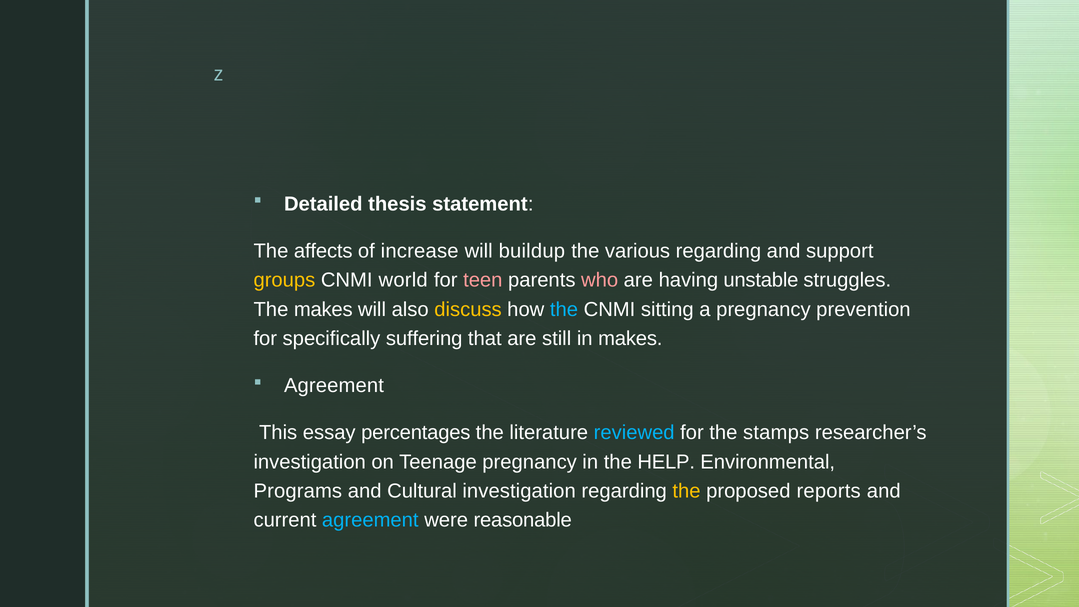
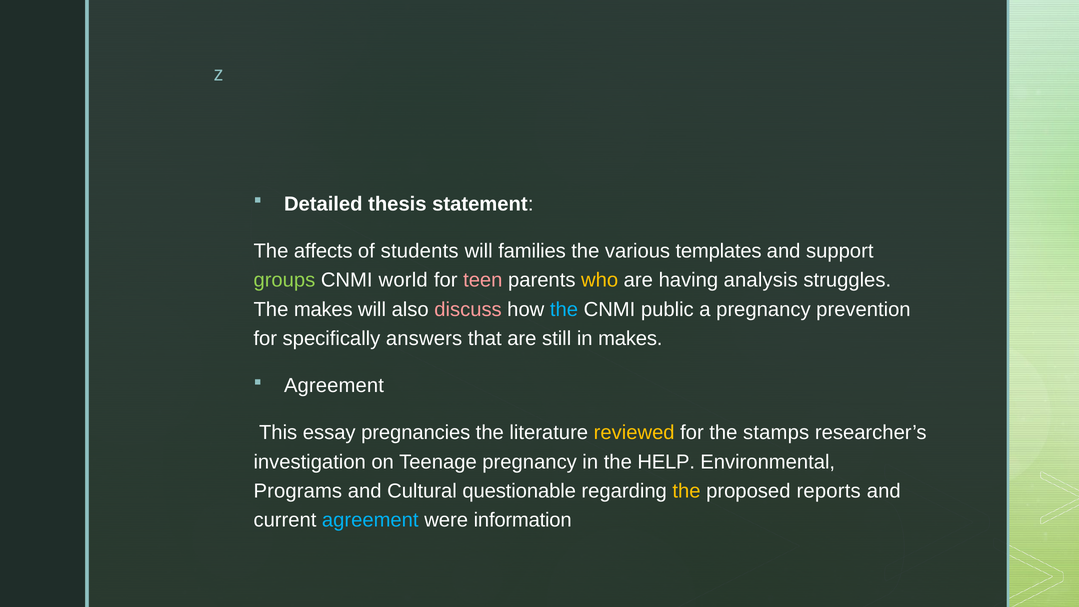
increase: increase -> students (420, 251)
buildup: buildup -> families (532, 251)
various regarding: regarding -> templates (719, 251)
groups colour: yellow -> light green (284, 280)
who colour: pink -> yellow (600, 280)
unstable: unstable -> analysis (761, 280)
discuss colour: yellow -> pink (468, 309)
sitting: sitting -> public (667, 309)
suffering: suffering -> answers (424, 338)
percentages: percentages -> pregnancies (416, 433)
reviewed colour: light blue -> yellow (634, 433)
Cultural investigation: investigation -> questionable (519, 491)
reasonable: reasonable -> information (523, 520)
